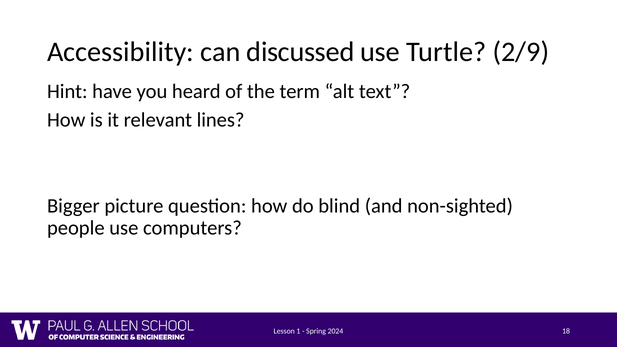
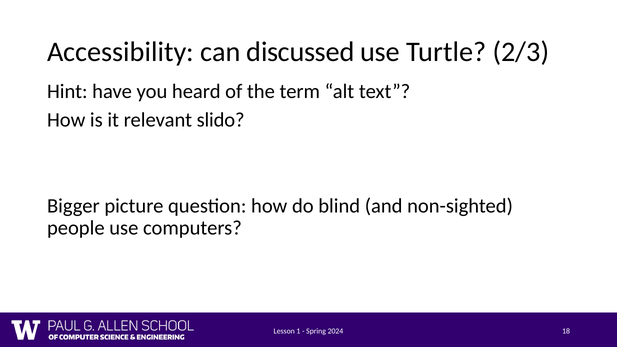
2/9: 2/9 -> 2/3 (521, 52)
lines: lines -> slido (221, 120)
